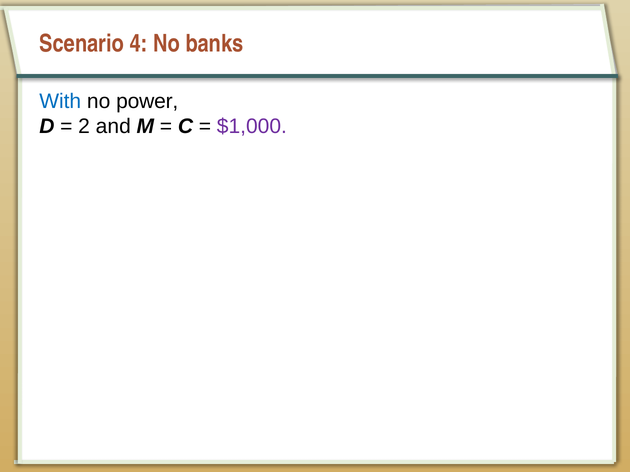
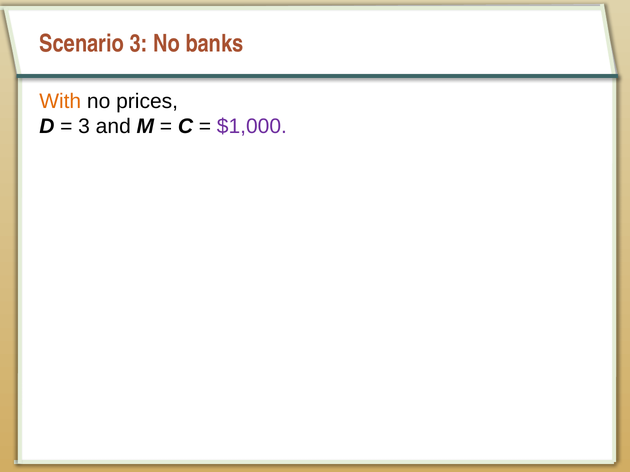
Scenario 4: 4 -> 3 (139, 43)
With colour: blue -> orange (60, 101)
power: power -> prices (147, 101)
2: 2 -> 3 (84, 126)
